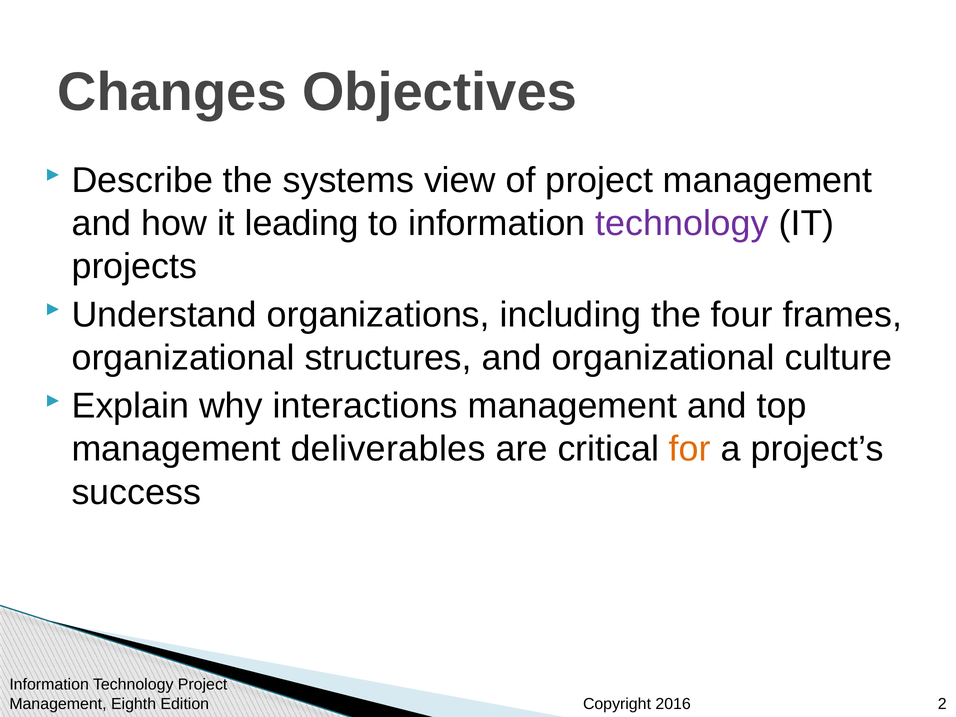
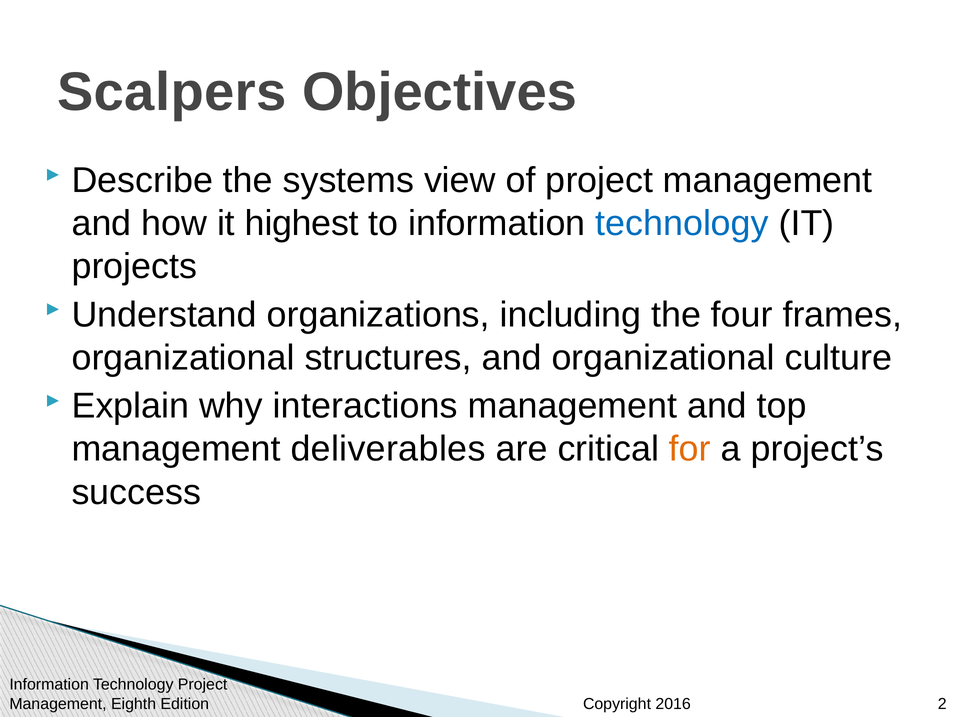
Changes: Changes -> Scalpers (172, 92)
leading: leading -> highest (302, 223)
technology colour: purple -> blue (682, 223)
